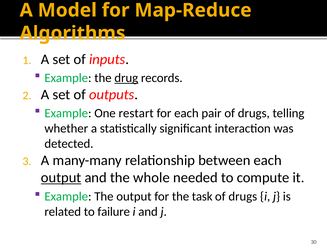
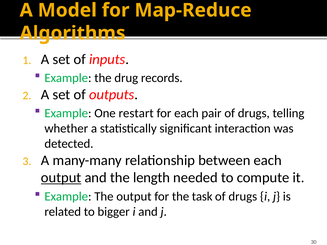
drug underline: present -> none (126, 78)
whole: whole -> length (152, 178)
failure: failure -> bigger (114, 212)
